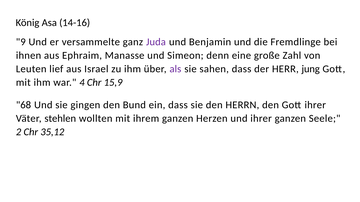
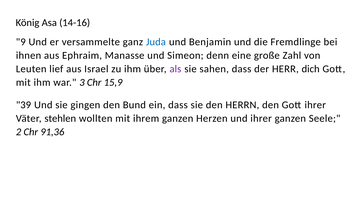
Juda colour: purple -> blue (156, 42)
jung: jung -> dich (311, 69)
4: 4 -> 3 (82, 83)
68: 68 -> 39 (24, 105)
35,12: 35,12 -> 91,36 (52, 132)
